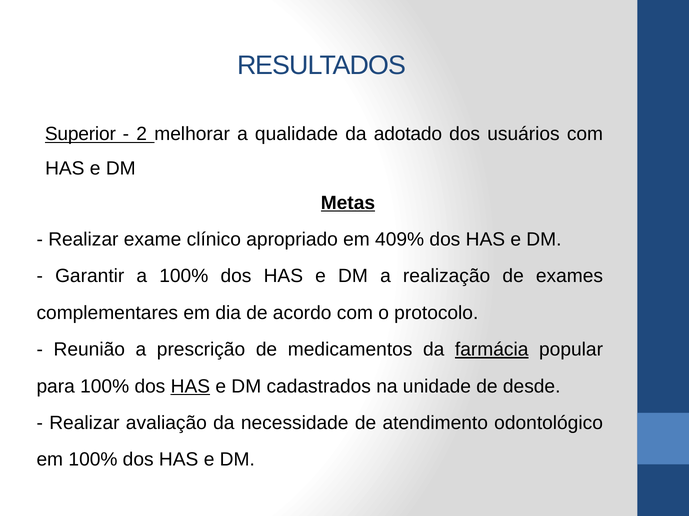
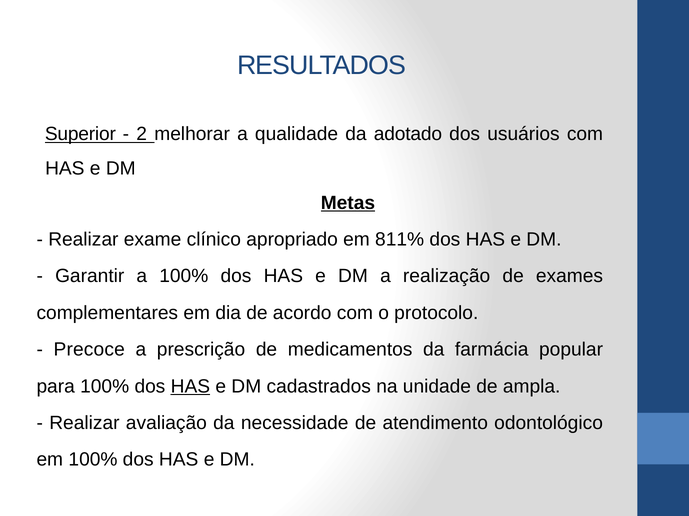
409%: 409% -> 811% (400, 240)
Reunião: Reunião -> Precoce (89, 350)
farmácia underline: present -> none (492, 350)
desde: desde -> ampla (532, 387)
